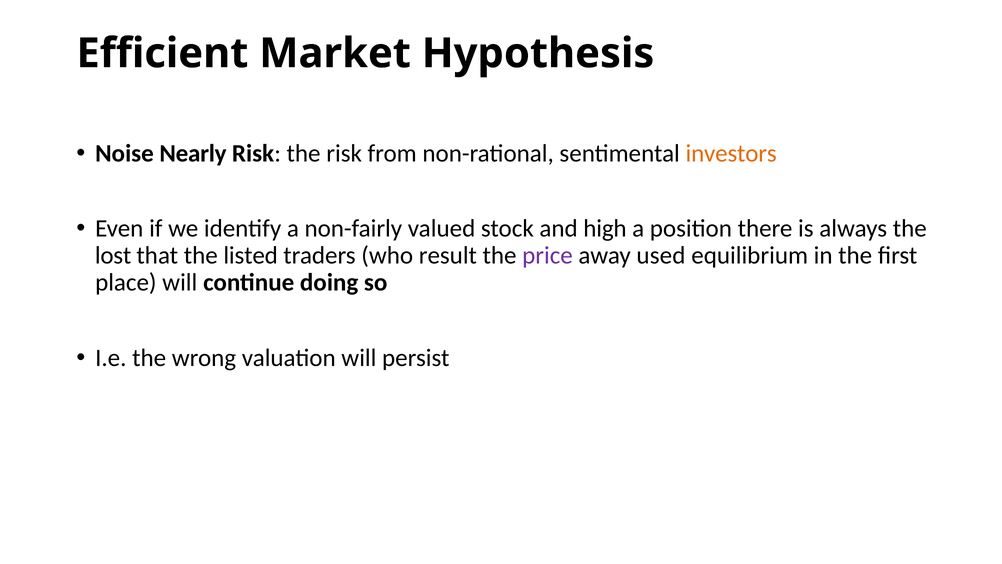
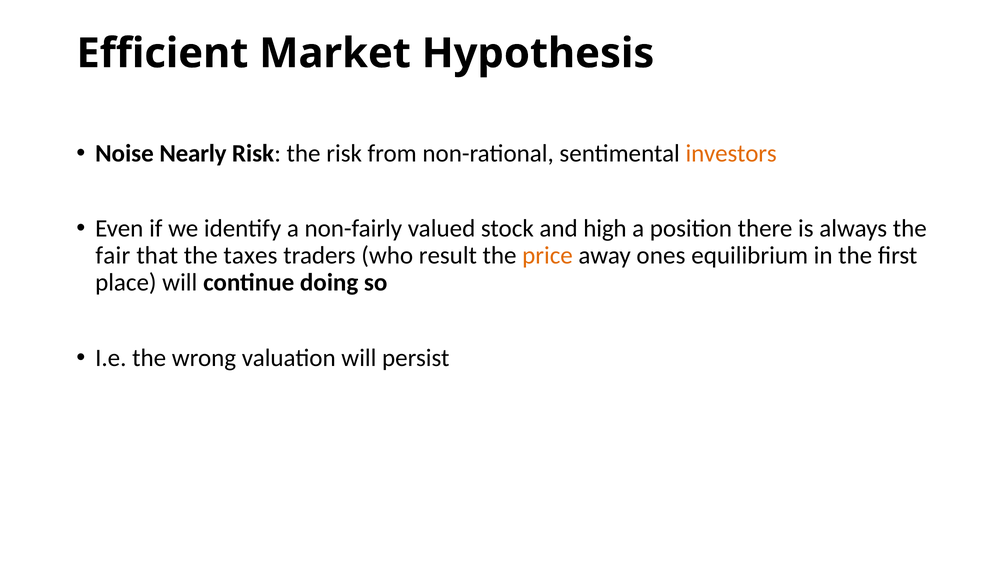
lost: lost -> fair (113, 255)
listed: listed -> taxes (250, 255)
price colour: purple -> orange (547, 255)
used: used -> ones (661, 255)
